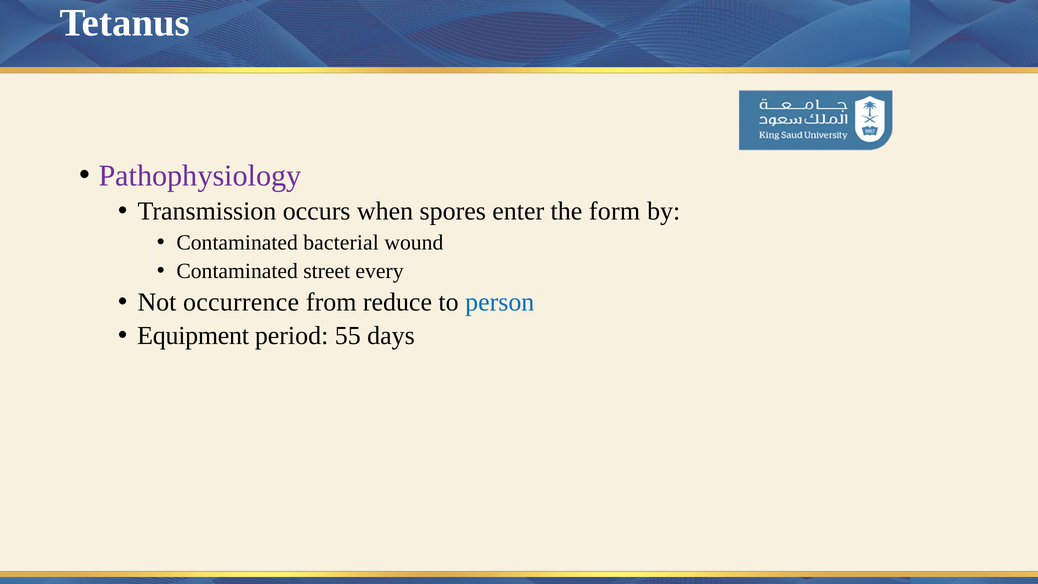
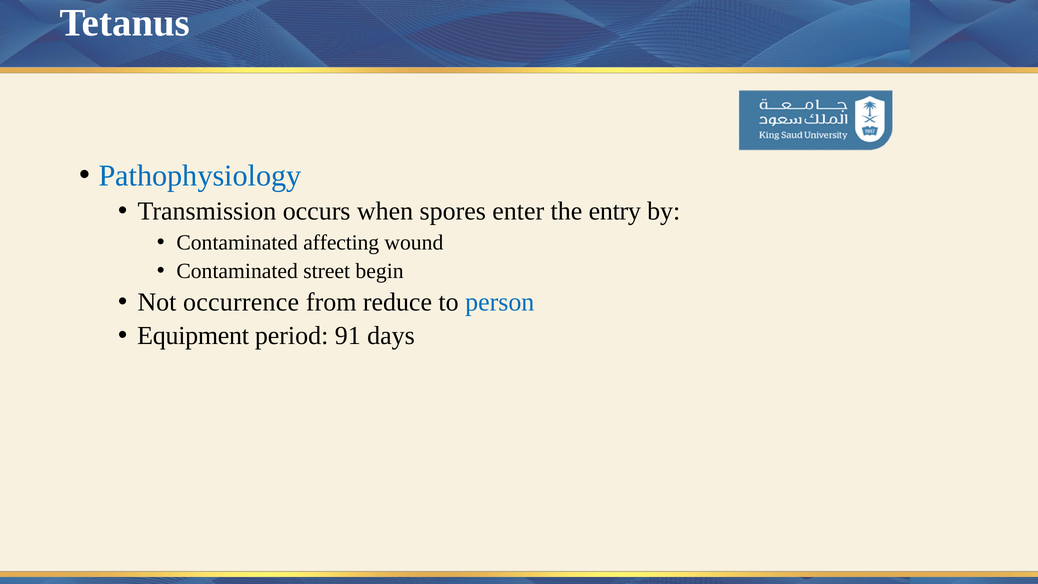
Pathophysiology colour: purple -> blue (200, 175)
form: form -> entry (615, 211)
bacterial: bacterial -> affecting (341, 242)
every: every -> begin (380, 271)
55: 55 -> 91 (348, 336)
